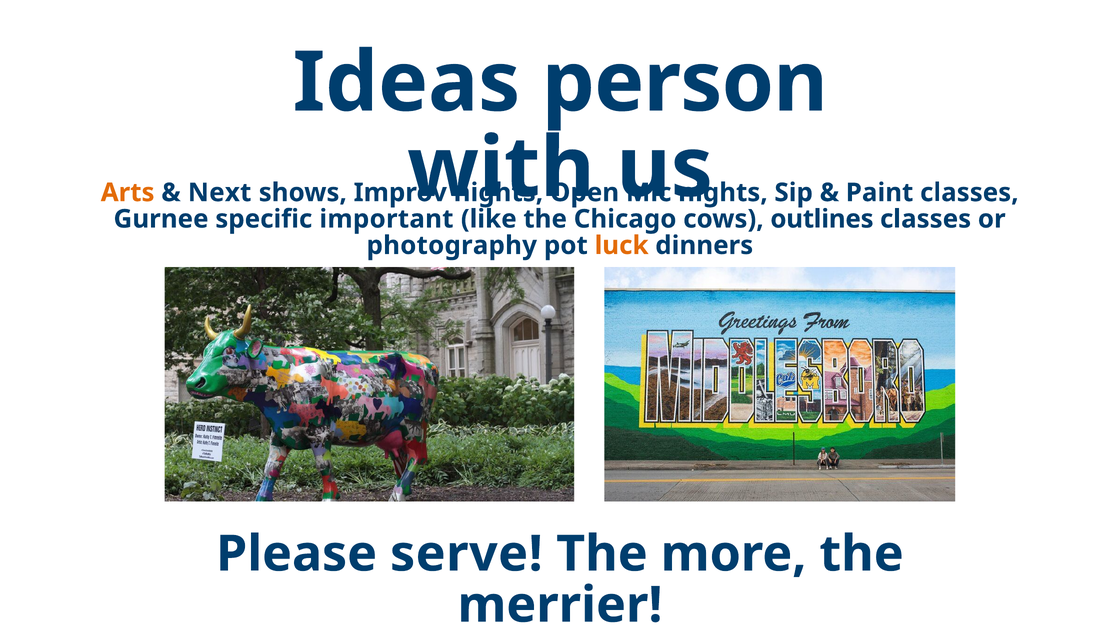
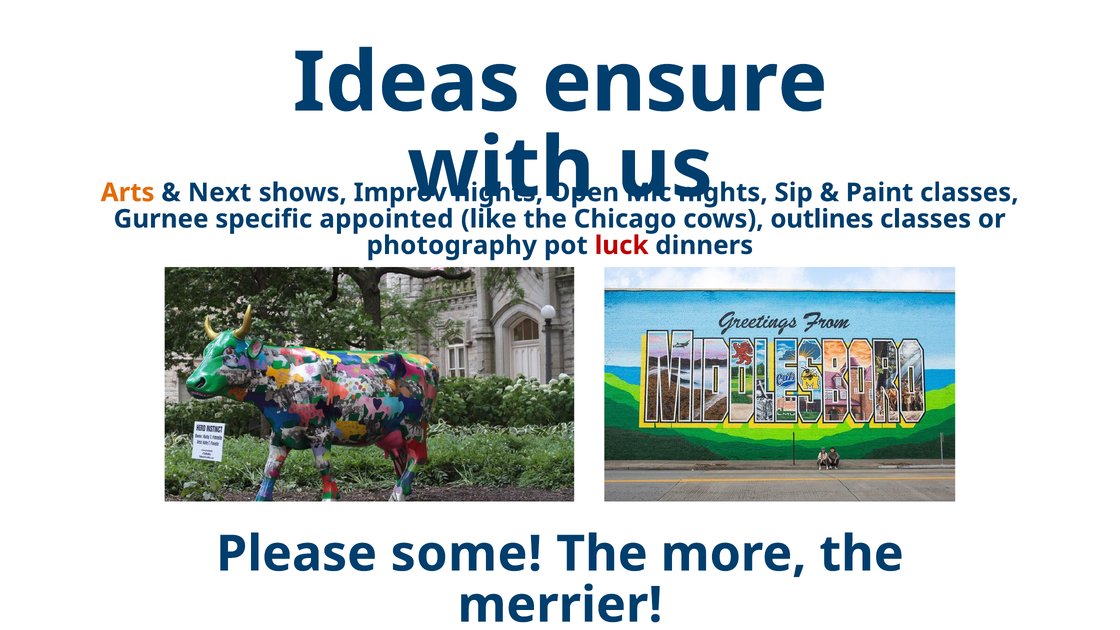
person: person -> ensure (685, 83)
important: important -> appointed (386, 219)
luck colour: orange -> red (622, 245)
serve: serve -> some (466, 554)
